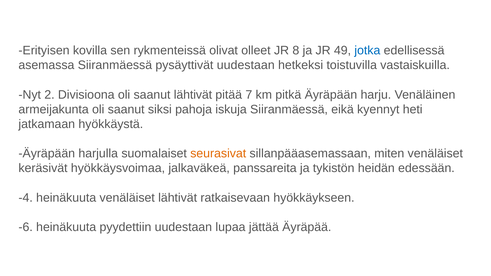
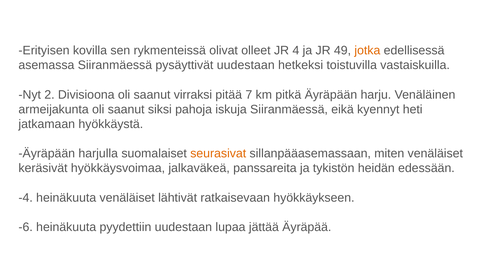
8: 8 -> 4 (296, 51)
jotka colour: blue -> orange (367, 51)
saanut lähtivät: lähtivät -> virraksi (193, 95)
